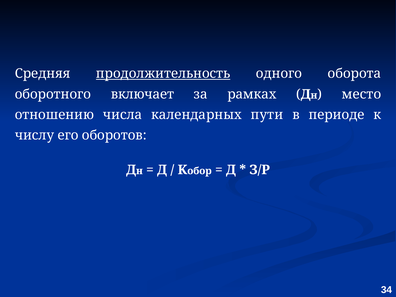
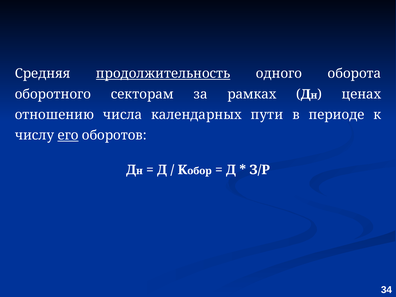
включает: включает -> секторам (142, 94)
место: место -> ценах (361, 94)
его underline: none -> present (68, 135)
